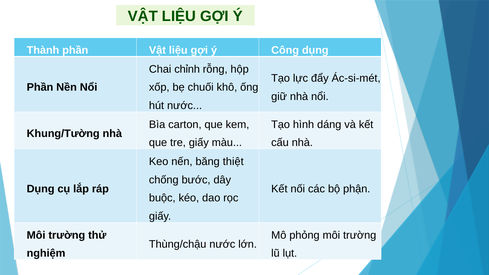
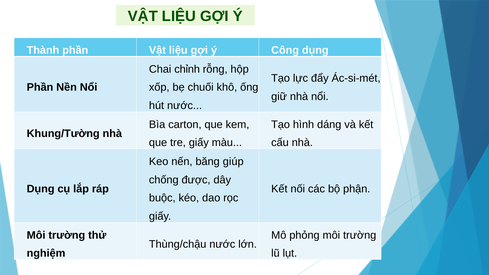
thiệt: thiệt -> giúp (233, 162)
bước: bước -> được (196, 180)
